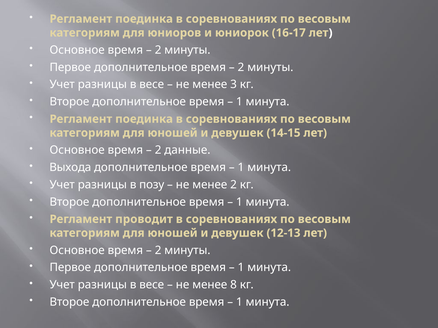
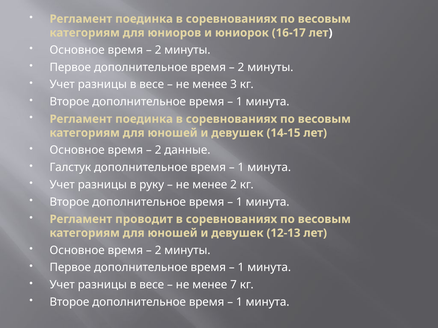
Выхода: Выхода -> Галстук (70, 168)
позу: позу -> руку (152, 185)
8: 8 -> 7 (234, 285)
